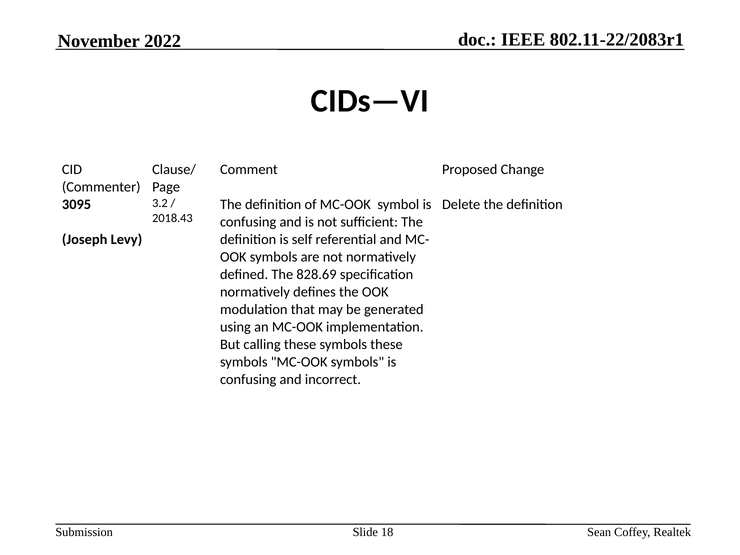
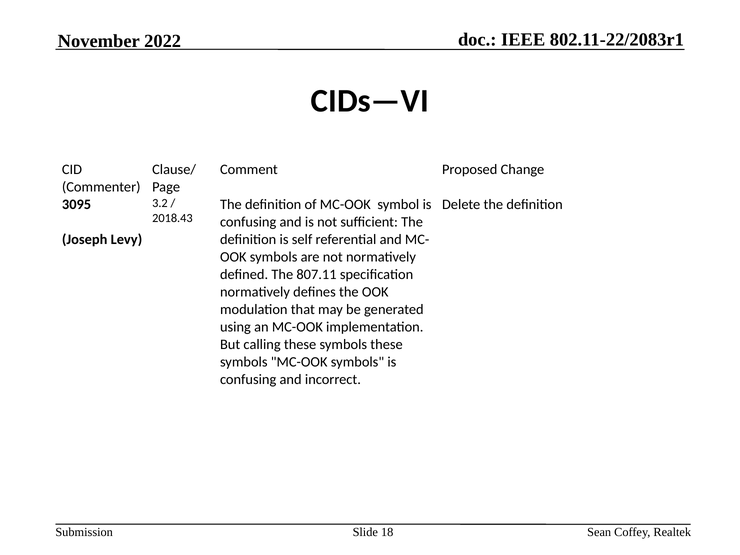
828.69: 828.69 -> 807.11 (316, 274)
